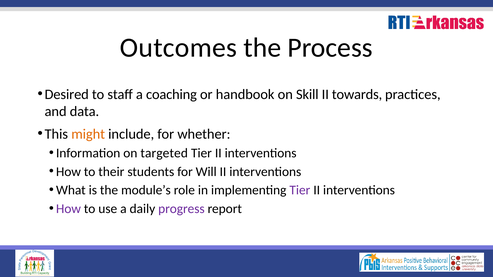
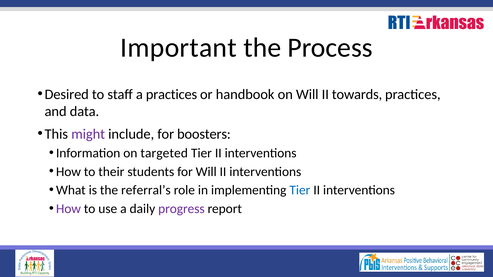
Outcomes: Outcomes -> Important (178, 48)
a coaching: coaching -> practices (171, 94)
on Skill: Skill -> Will (307, 94)
might colour: orange -> purple (88, 134)
whether: whether -> boosters (204, 134)
module’s: module’s -> referral’s (146, 190)
Tier colour: purple -> blue (300, 190)
